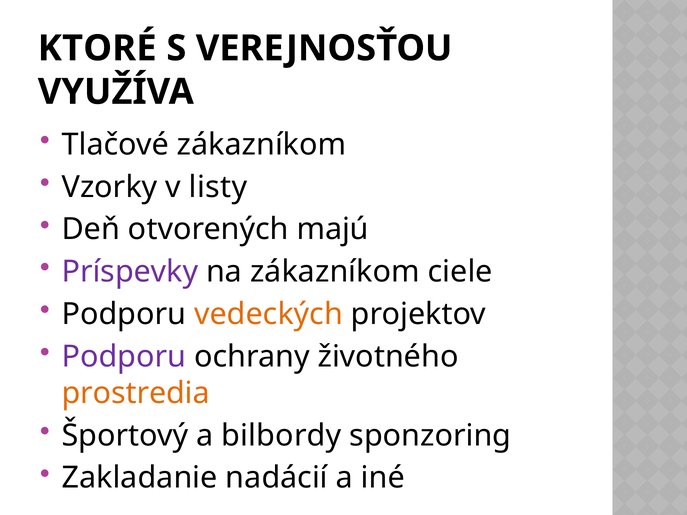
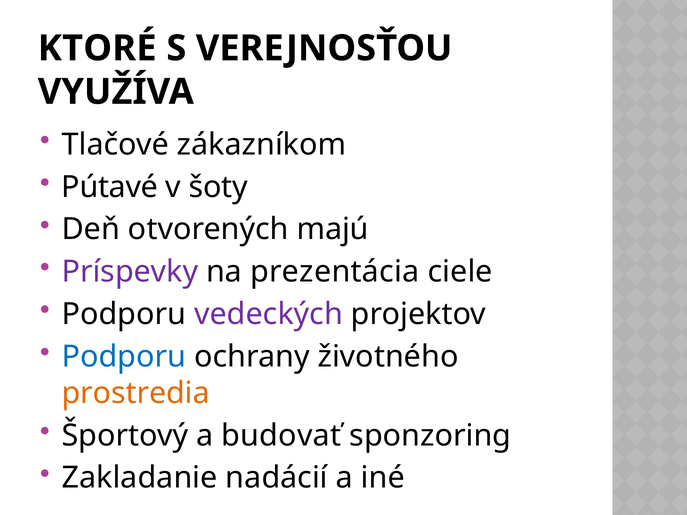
Vzorky: Vzorky -> Pútavé (110, 187)
listy: listy -> šoty (218, 187)
na zákazníkom: zákazníkom -> prezentácia (335, 272)
vedeckých colour: orange -> purple (269, 314)
Podporu colour: purple -> blue (124, 357)
bilbordy: bilbordy -> budovať (281, 436)
